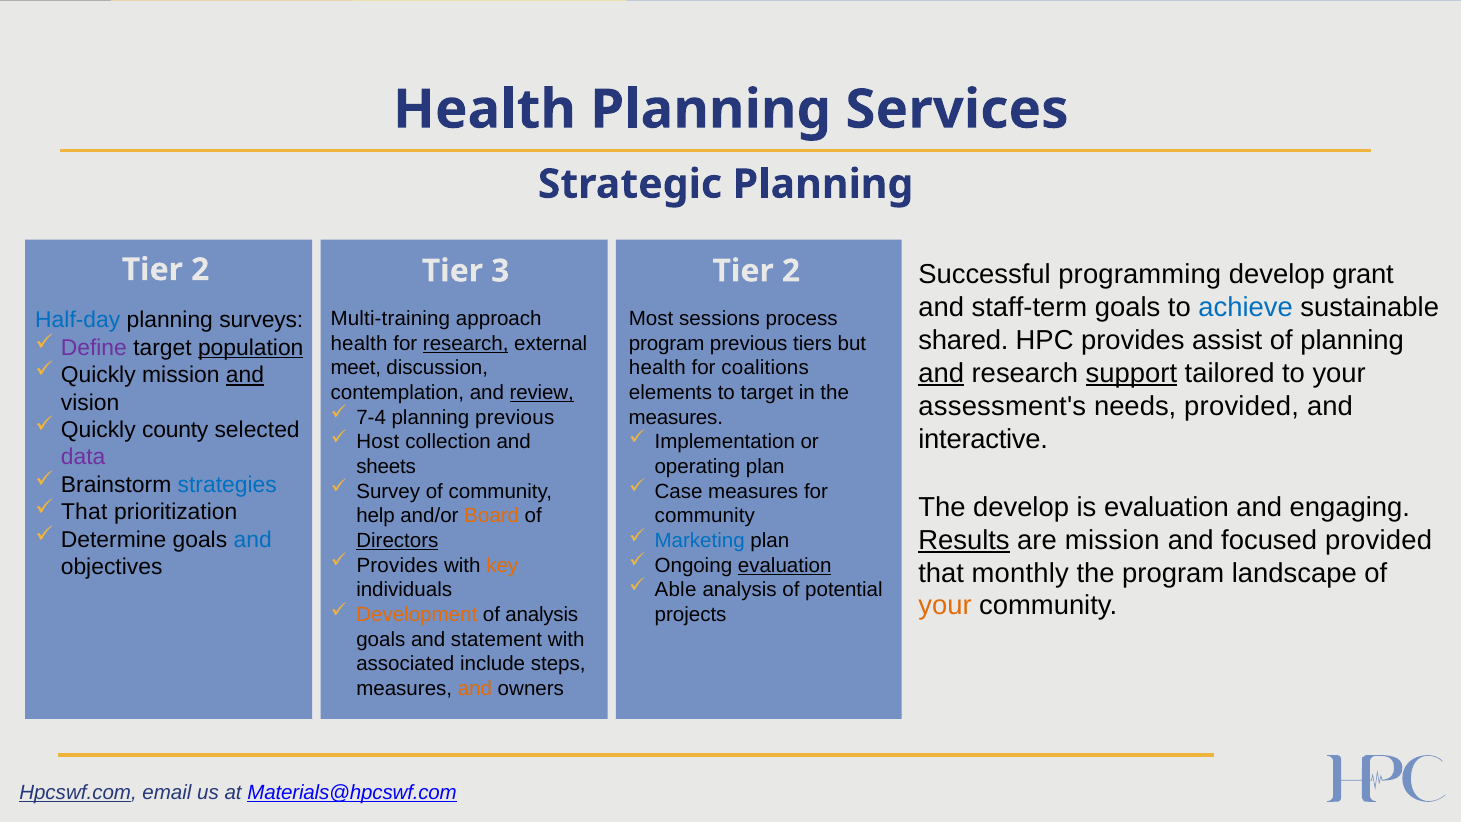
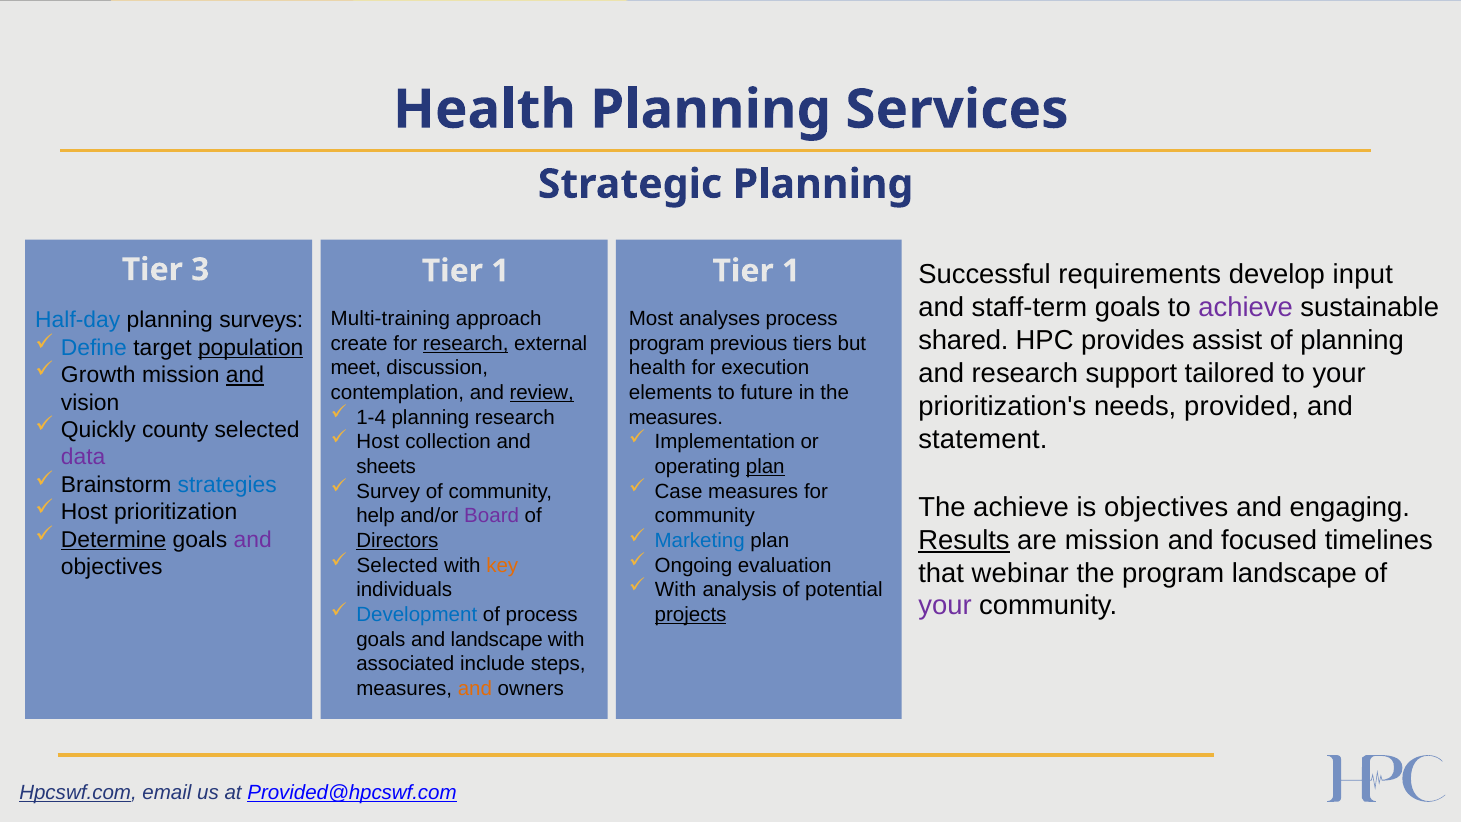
programming: programming -> requirements (1140, 275)
grant: grant -> input (1363, 275)
2: 2 -> 3 (200, 270)
3: 3 -> 1 (500, 271)
2: 2 -> 1 (791, 271)
achieve colour: blue -> purple (1246, 308)
sessions: sessions -> analyses (720, 319)
health: health -> create (359, 343)
Define colour: purple -> blue (94, 348)
coalitions: coalitions -> execution (765, 368)
and underline: present -> none (941, 373)
support underline: present -> none (1131, 373)
Quickly: Quickly -> Growth (98, 375)
to target: target -> future (767, 393)
assessment's: assessment's -> prioritization's (1002, 406)
7-4: 7-4 -> 1-4 (371, 417)
planning previous: previous -> research (515, 417)
interactive: interactive -> statement (983, 439)
plan underline: none -> present (765, 467)
The develop: develop -> achieve (1021, 507)
is evaluation: evaluation -> objectives (1166, 507)
That: That -> Host (84, 512)
Board colour: orange -> purple (492, 516)
focused provided: provided -> timelines (1379, 540)
Determine underline: none -> present (114, 539)
and colour: blue -> purple (253, 539)
Provides: Provides -> Selected (397, 565)
evaluation underline: present -> none (785, 565)
monthly: monthly -> webinar (1020, 573)
Able: Able -> With (676, 590)
your colour: orange -> purple (945, 606)
Development colour: orange -> blue (417, 615)
of analysis: analysis -> process (542, 615)
projects underline: none -> present (691, 615)
and statement: statement -> landscape (497, 639)
Materials@hpcswf.com: Materials@hpcswf.com -> Provided@hpcswf.com (352, 792)
